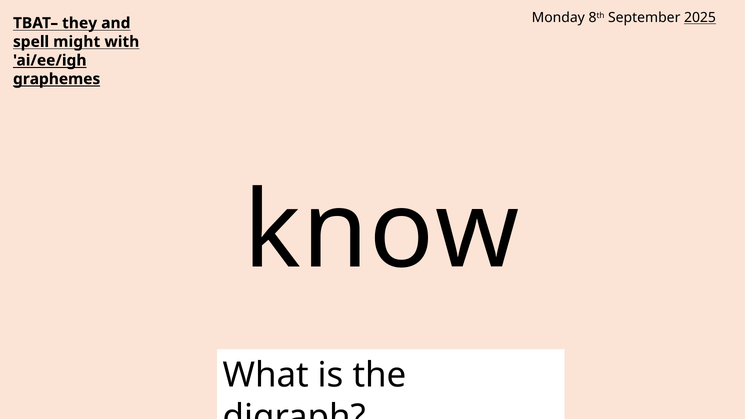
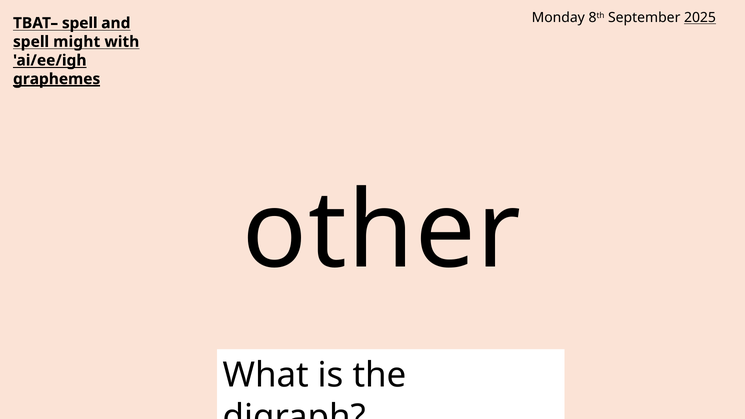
TBAT– they: they -> spell (80, 23)
graphemes underline: none -> present (57, 79)
know: know -> other (382, 231)
